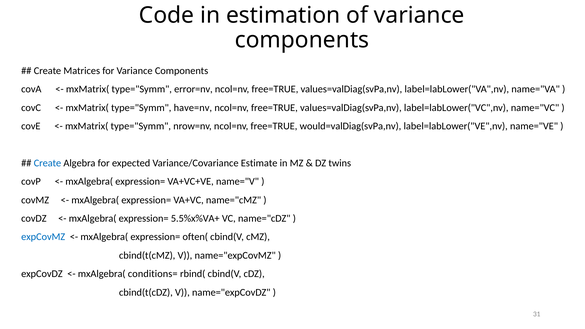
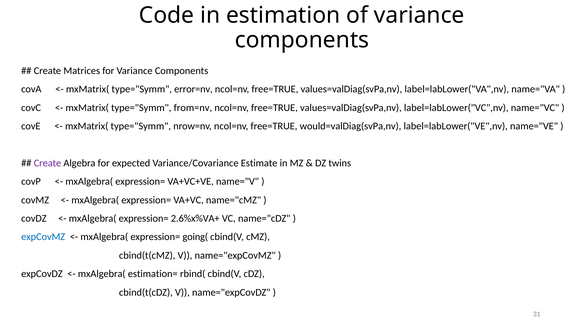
have=nv: have=nv -> from=nv (193, 108)
Create colour: blue -> purple (47, 163)
5.5%x%VA+: 5.5%x%VA+ -> 2.6%x%VA+ (195, 218)
often(: often( -> going( (195, 237)
conditions=: conditions= -> estimation= (153, 274)
